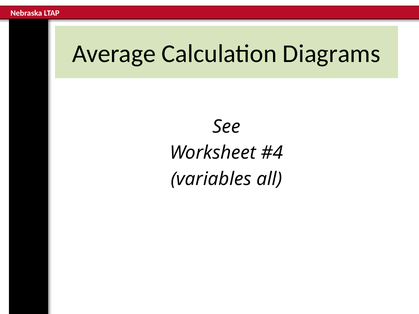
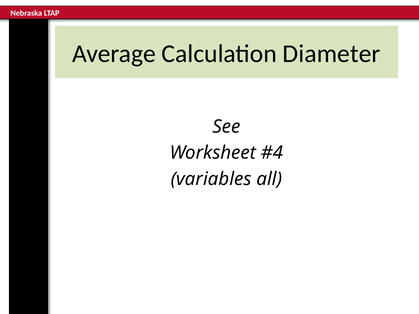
Diagrams: Diagrams -> Diameter (332, 54)
